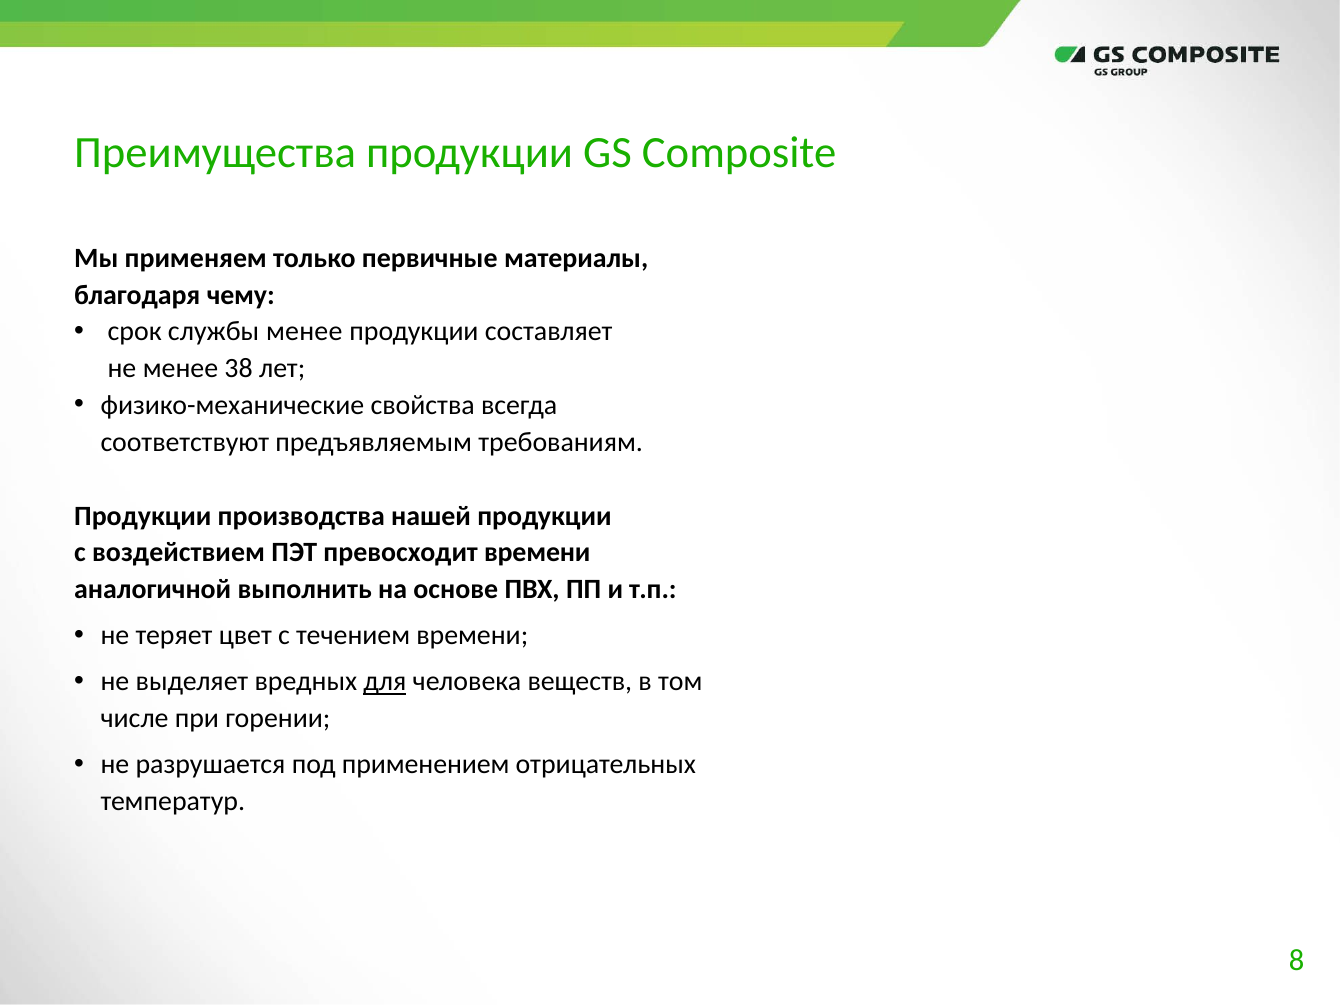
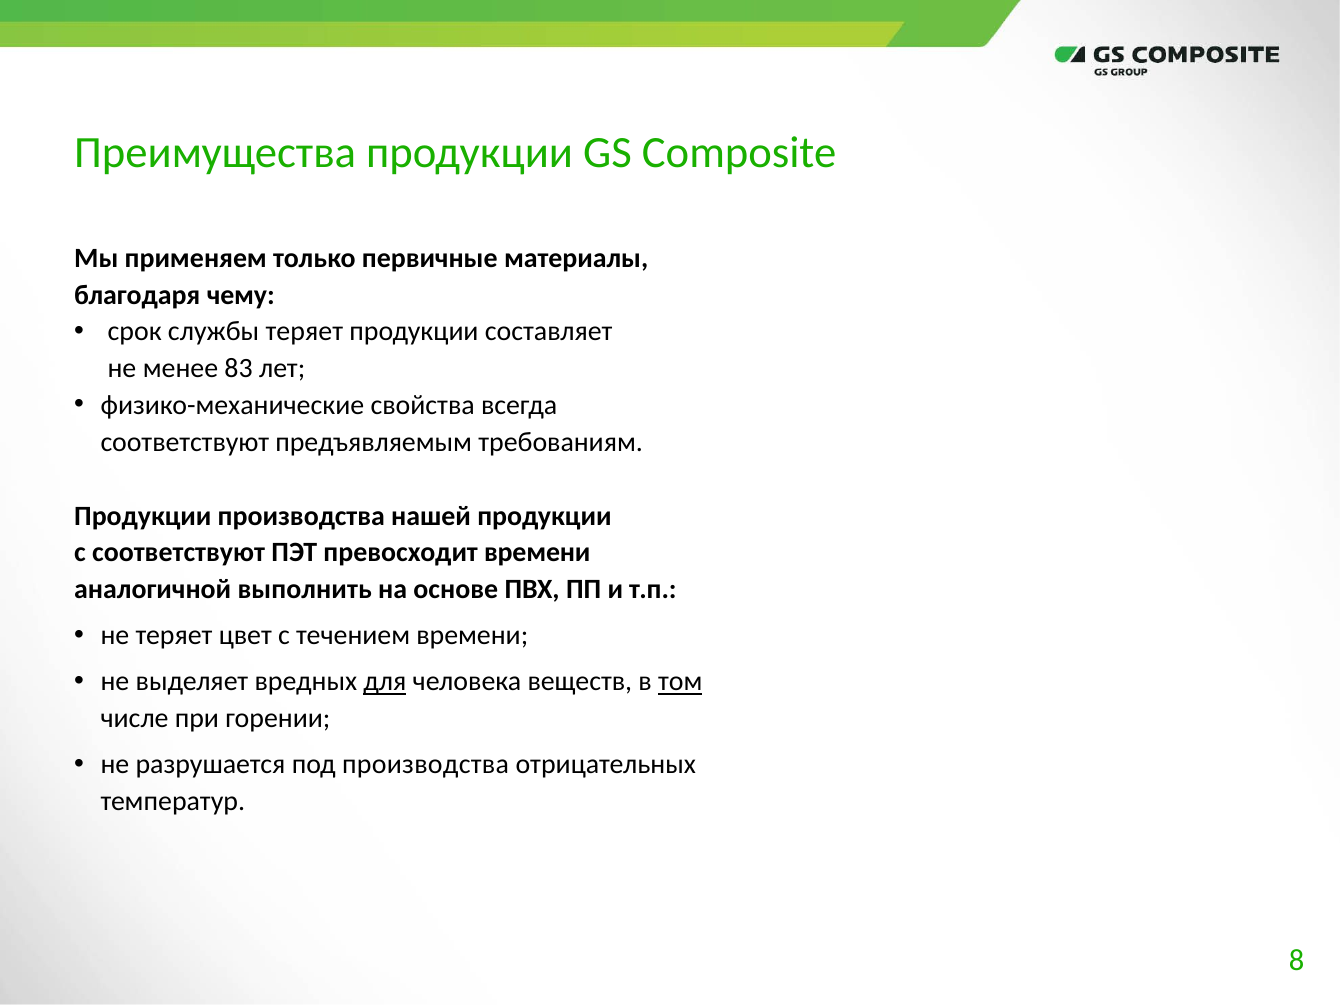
службы менее: менее -> теряет (304, 332)
38: 38 -> 83 (239, 369)
с воздействием: воздействием -> соответствуют (179, 553)
том underline: none -> present (680, 682)
под применением: применением -> производства (426, 765)
